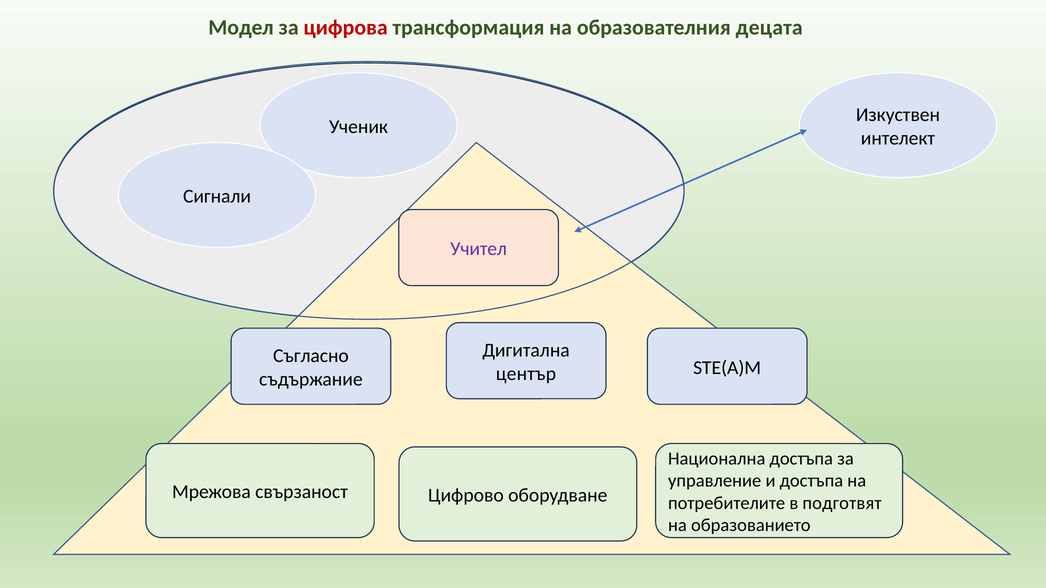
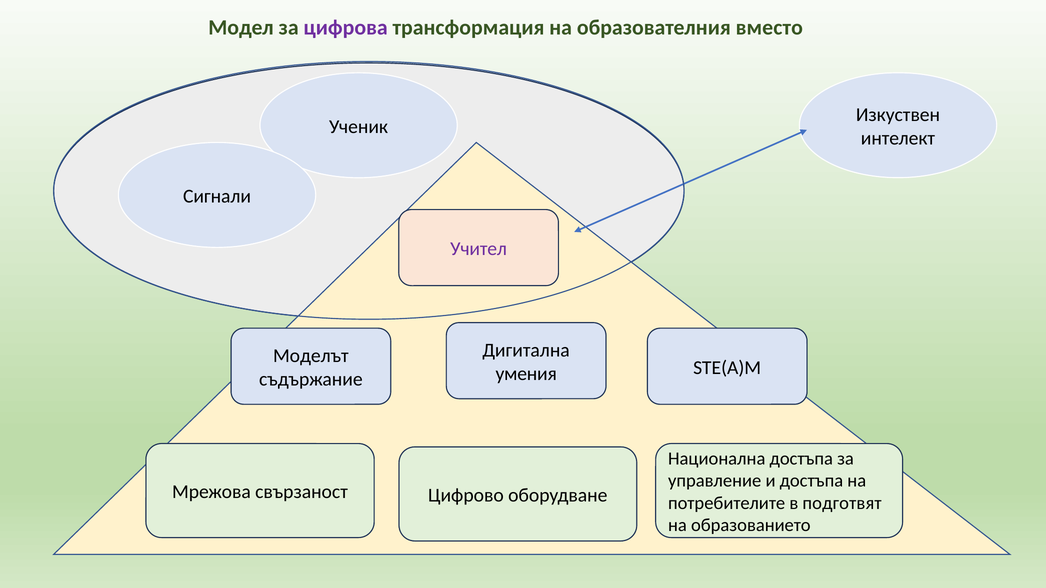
цифрова colour: red -> purple (346, 28)
децата: децата -> вместо (769, 28)
Съгласно: Съгласно -> Моделът (311, 356)
център: център -> умения (526, 374)
